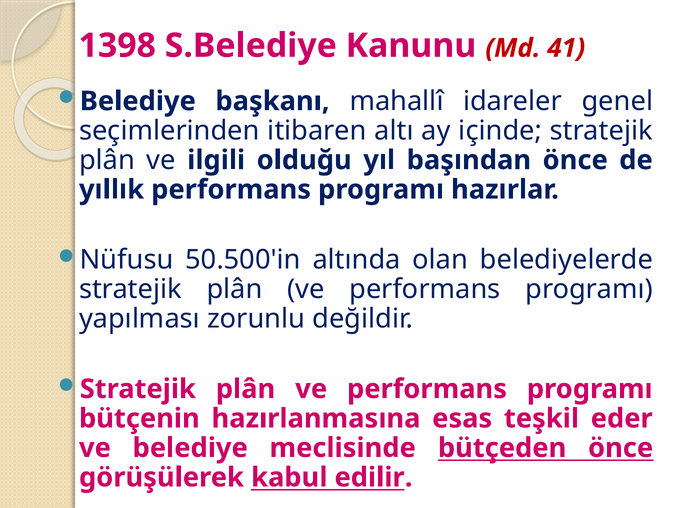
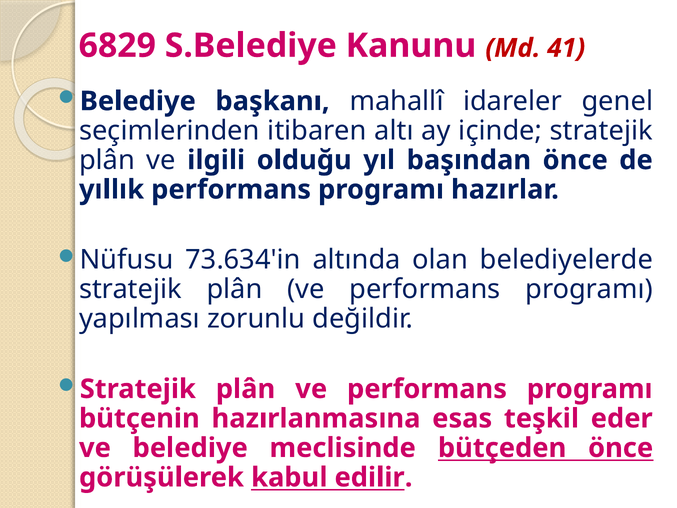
1398: 1398 -> 6829 (117, 46)
50.500'in: 50.500'in -> 73.634'in (243, 260)
